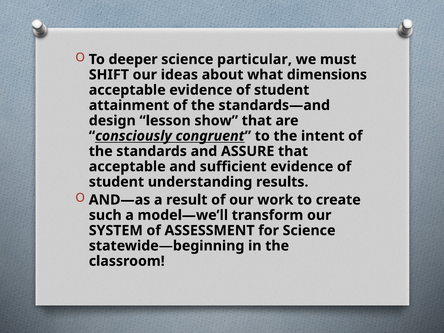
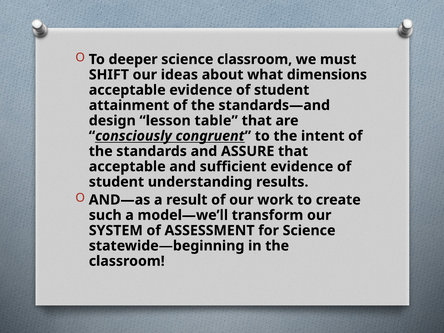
science particular: particular -> classroom (255, 59)
show: show -> table (216, 121)
